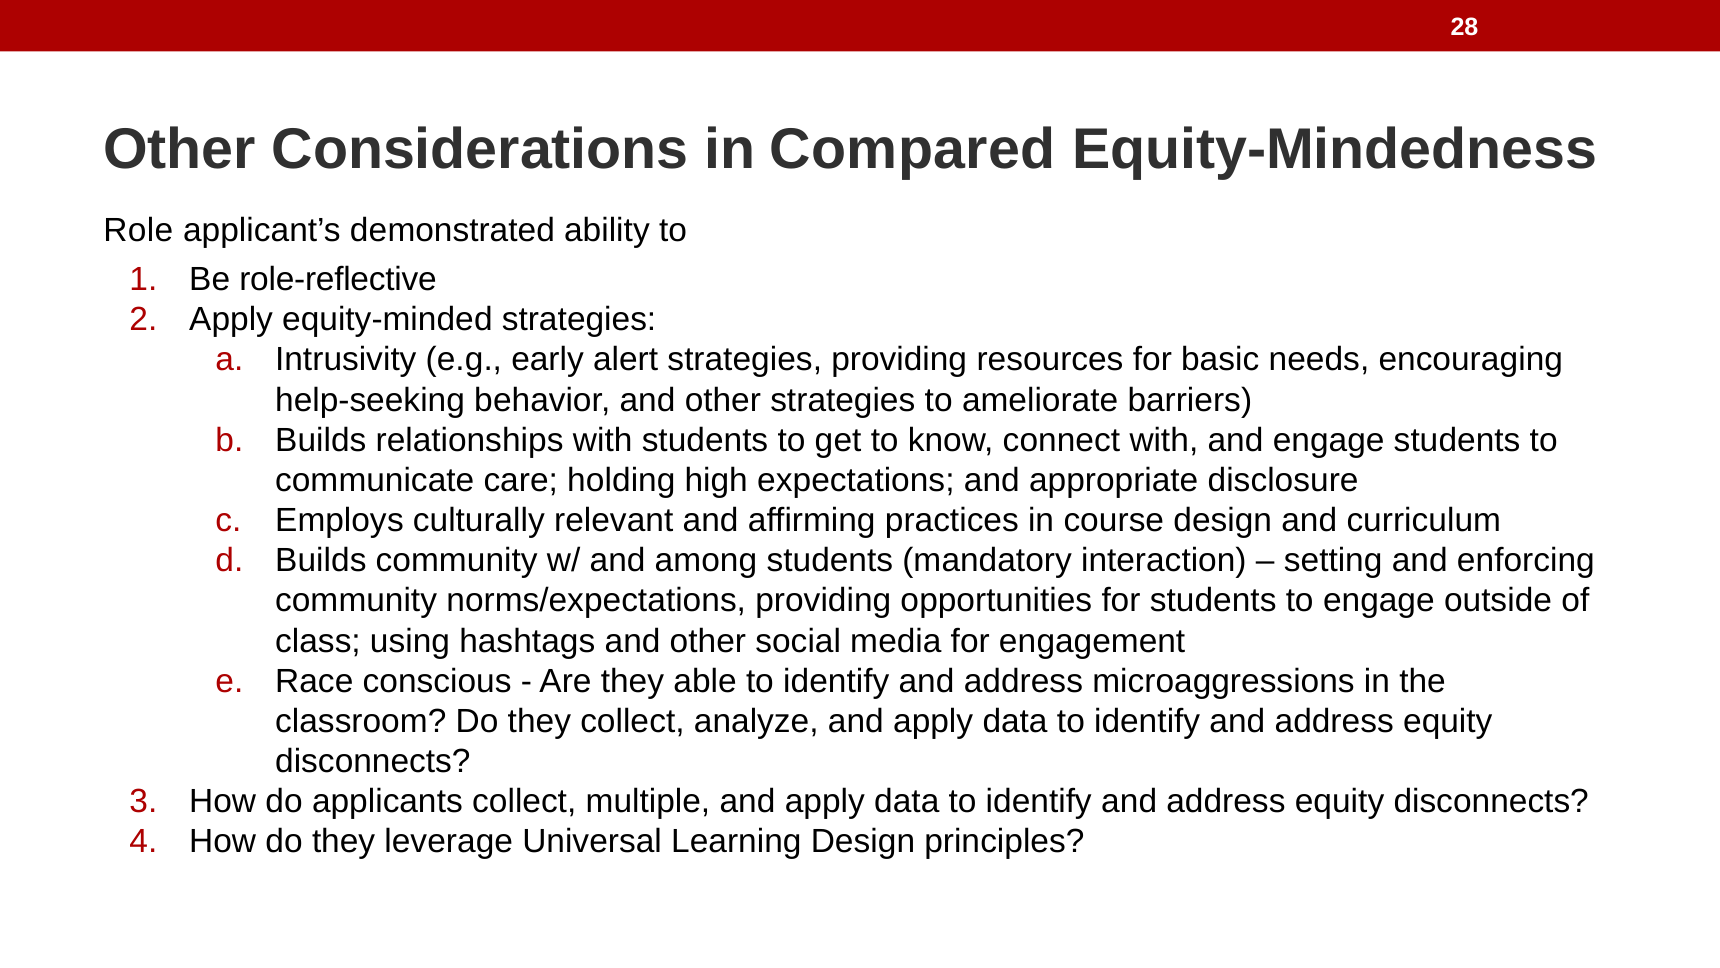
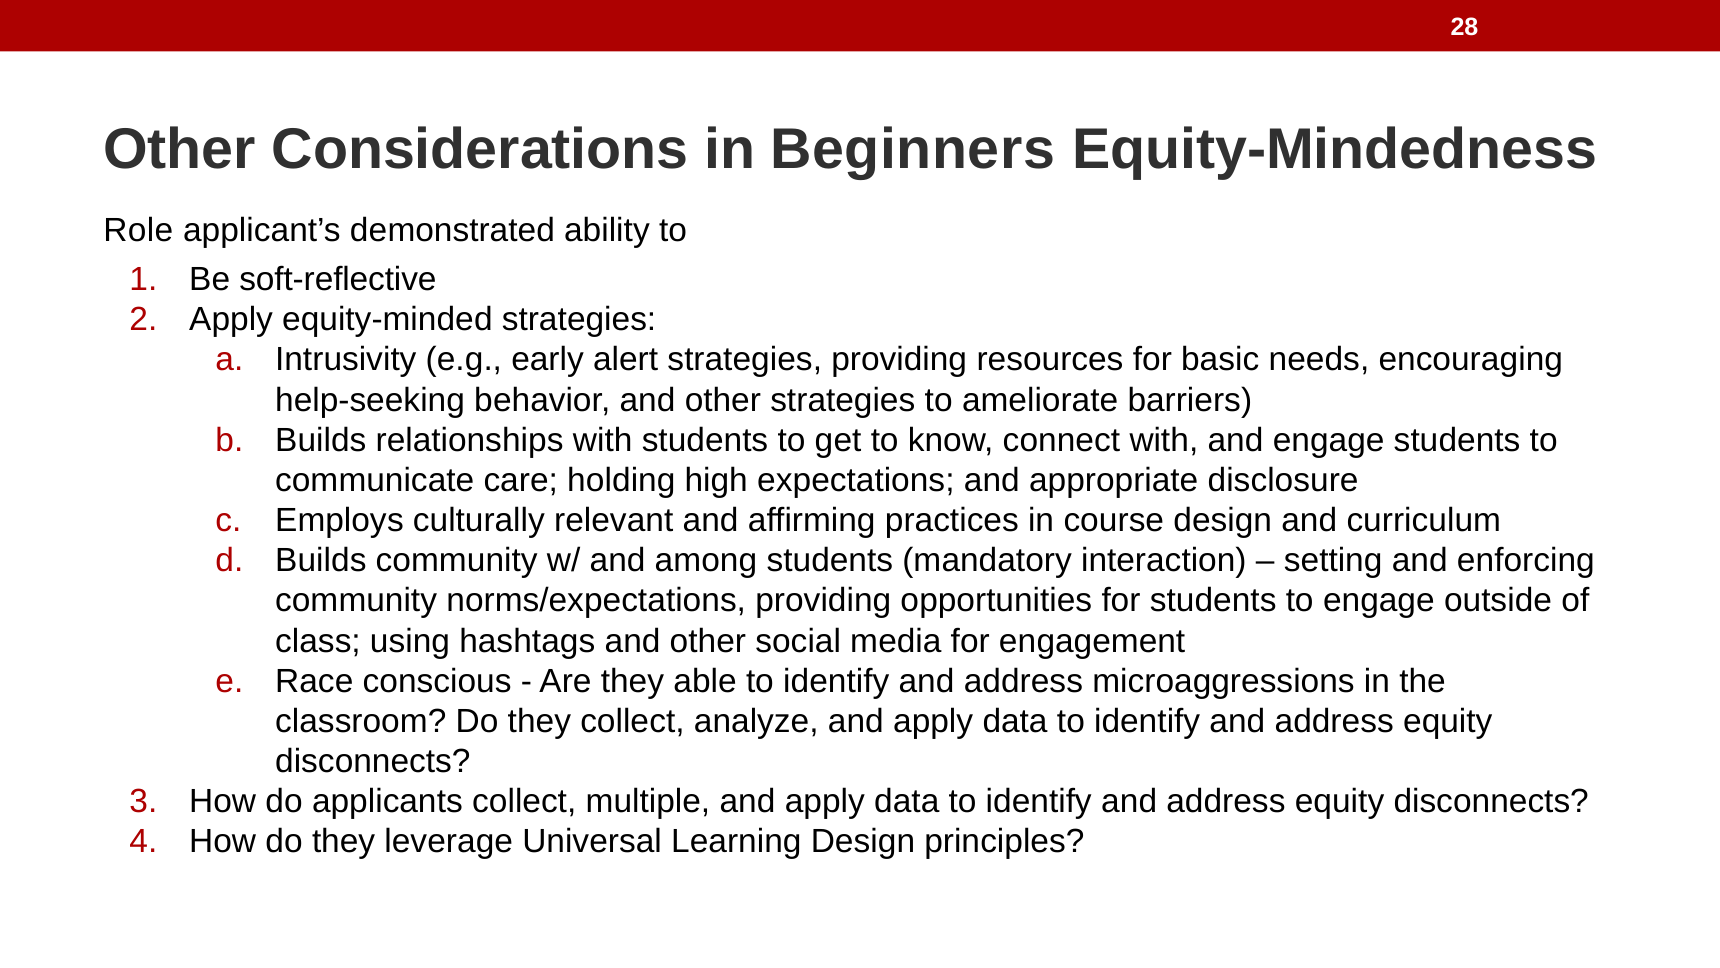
Compared: Compared -> Beginners (913, 149)
role-reflective: role-reflective -> soft-reflective (338, 279)
